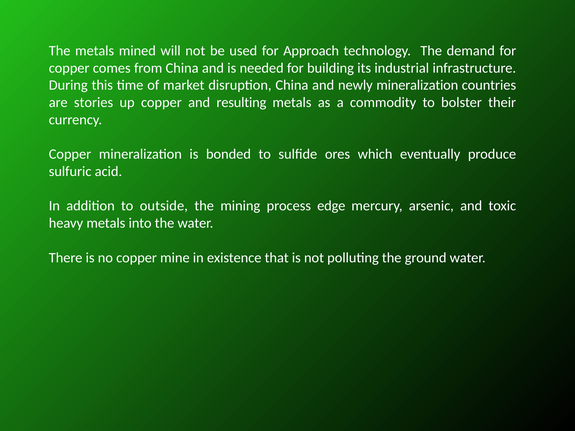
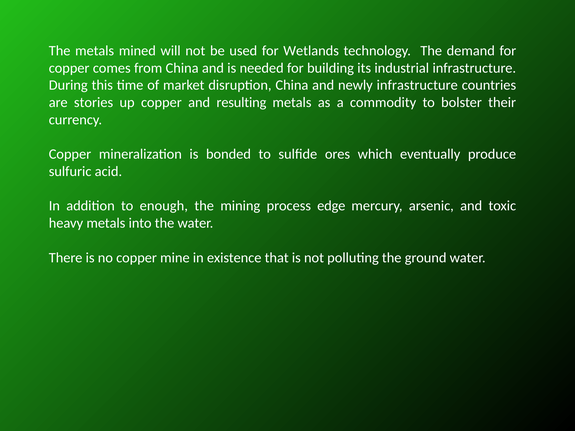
Approach: Approach -> Wetlands (311, 51)
newly mineralization: mineralization -> infrastructure (417, 85)
outside: outside -> enough (164, 206)
